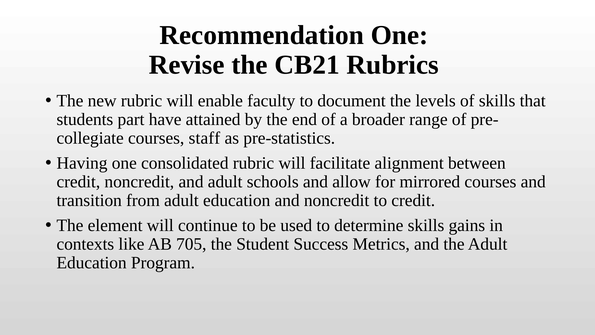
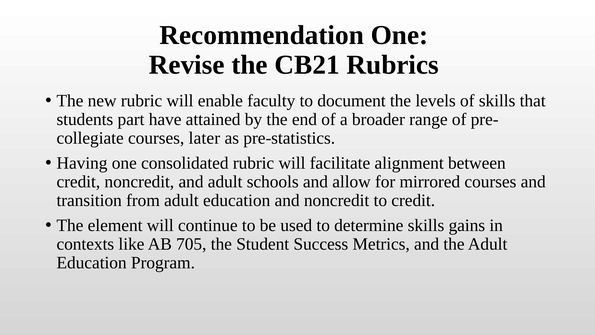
staff: staff -> later (204, 138)
